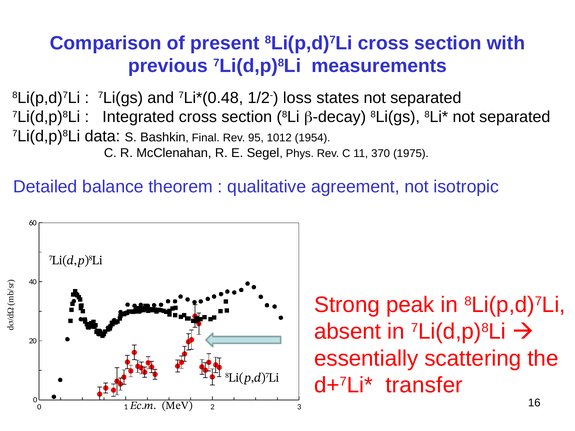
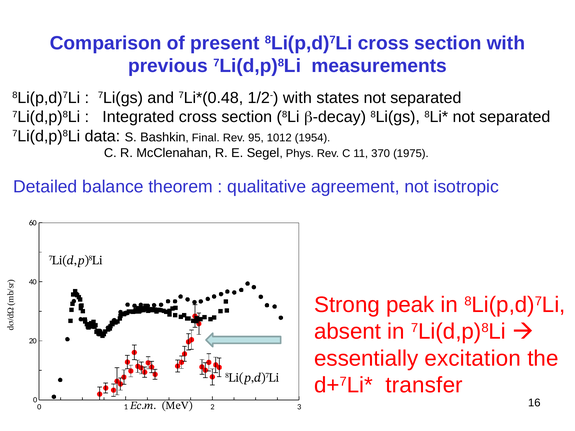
1/2- loss: loss -> with (297, 98)
scattering: scattering -> excitation (473, 359)
